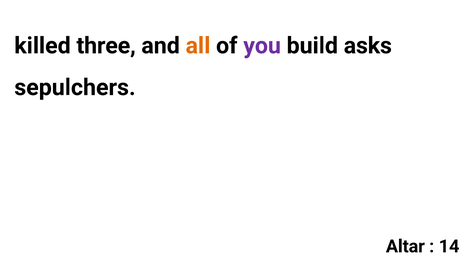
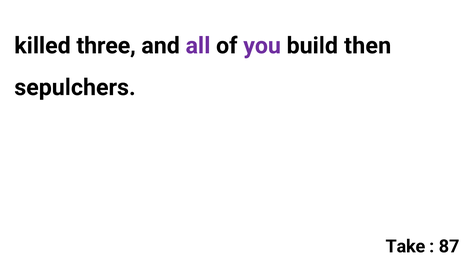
all colour: orange -> purple (198, 46)
asks: asks -> then (368, 46)
Altar: Altar -> Take (405, 246)
14: 14 -> 87 (449, 246)
